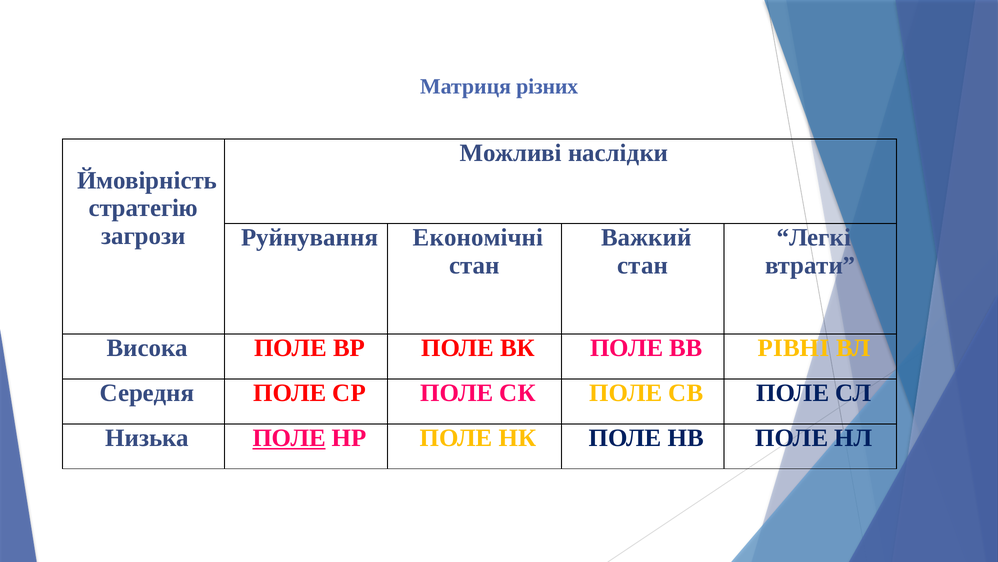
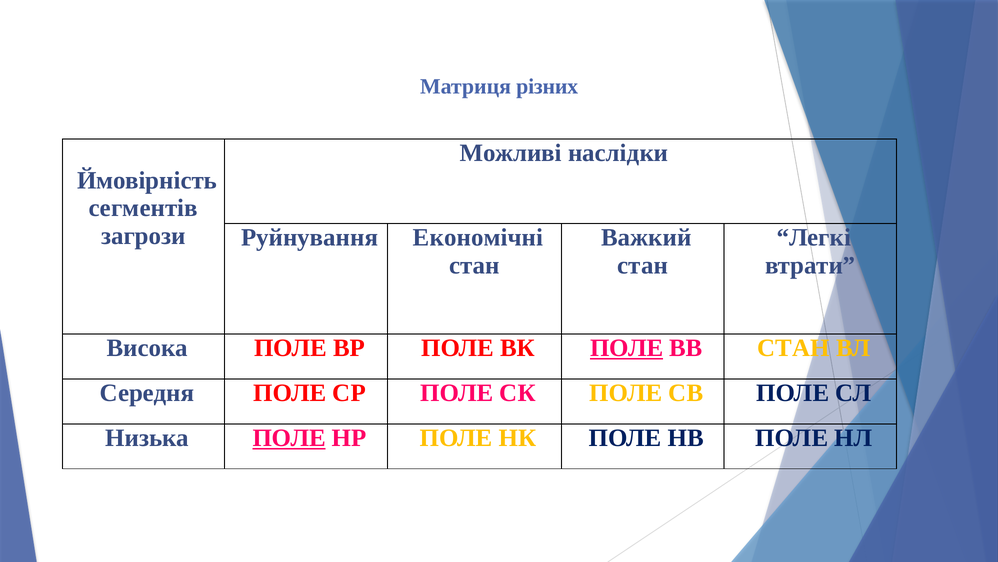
стратегію: стратегію -> сегментів (143, 208)
ПОЛЕ underline: none -> present (627, 348)
ВВ РІВНІ: РІВНІ -> СТАН (794, 348)
